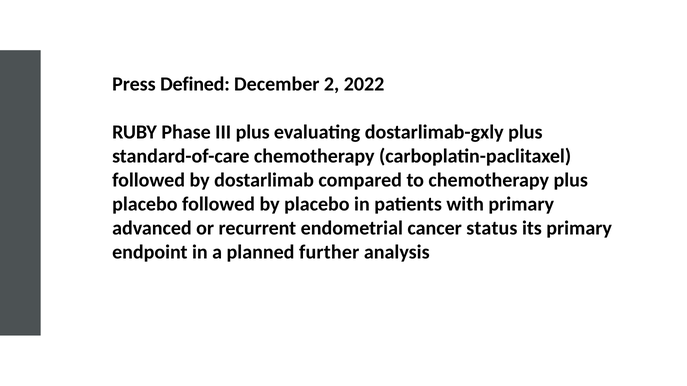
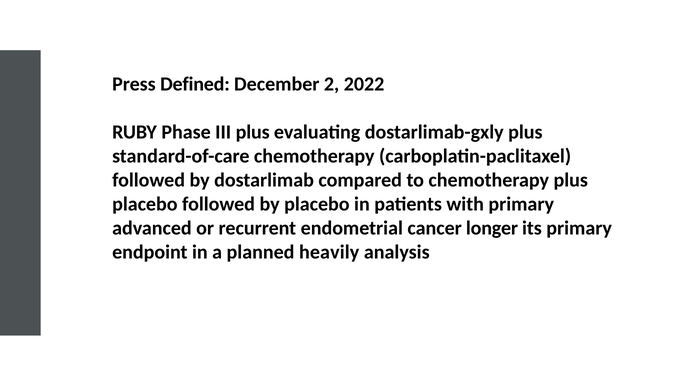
status: status -> longer (492, 228)
further: further -> heavily (329, 252)
